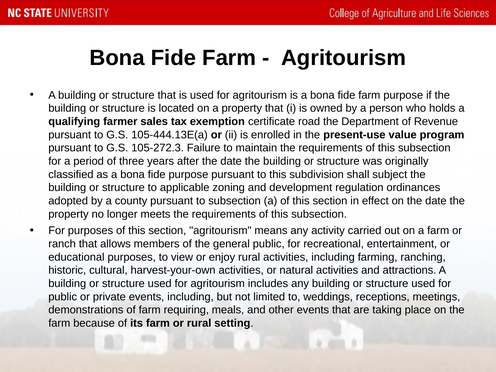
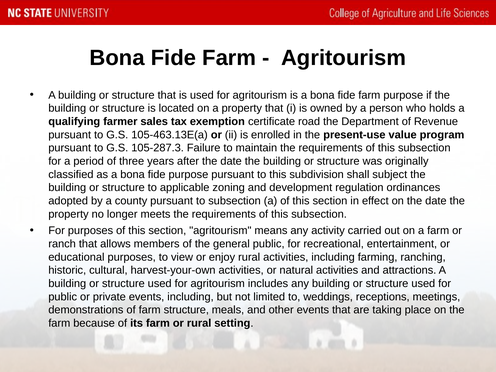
105-444.13E(a: 105-444.13E(a -> 105-463.13E(a (169, 135)
105-272.3: 105-272.3 -> 105-287.3 (158, 148)
farm requiring: requiring -> structure (186, 310)
